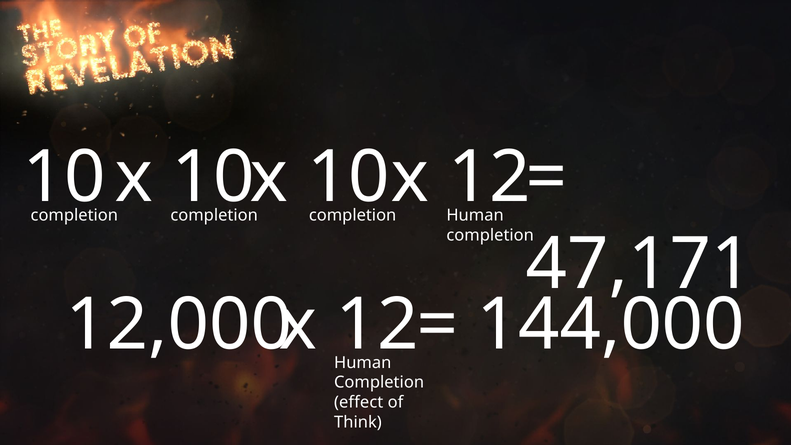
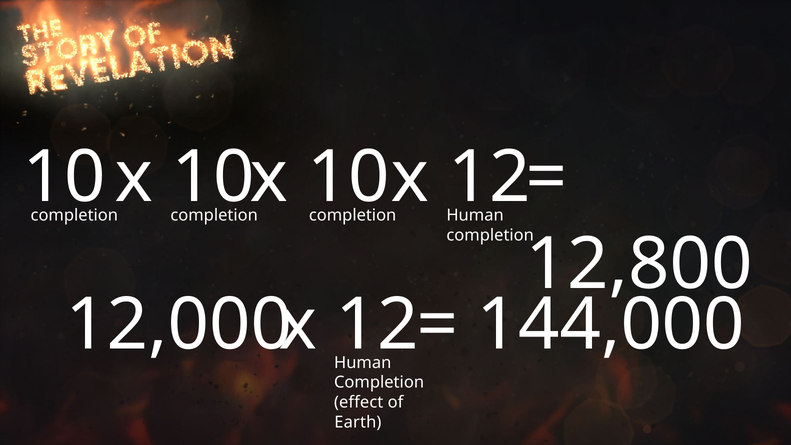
47,171: 47,171 -> 12,800 (639, 264)
Think: Think -> Earth (358, 422)
